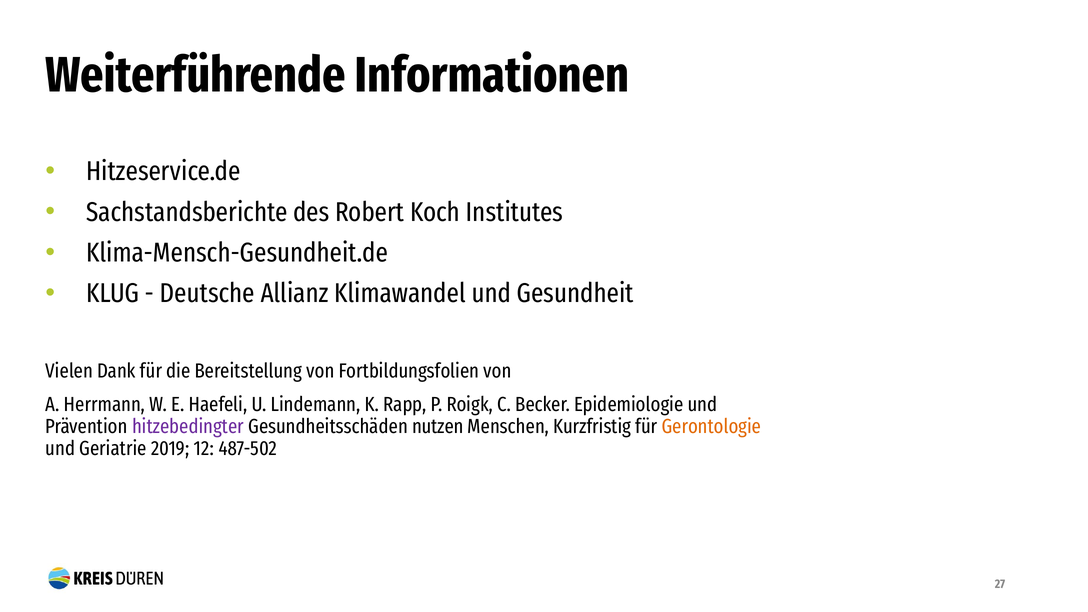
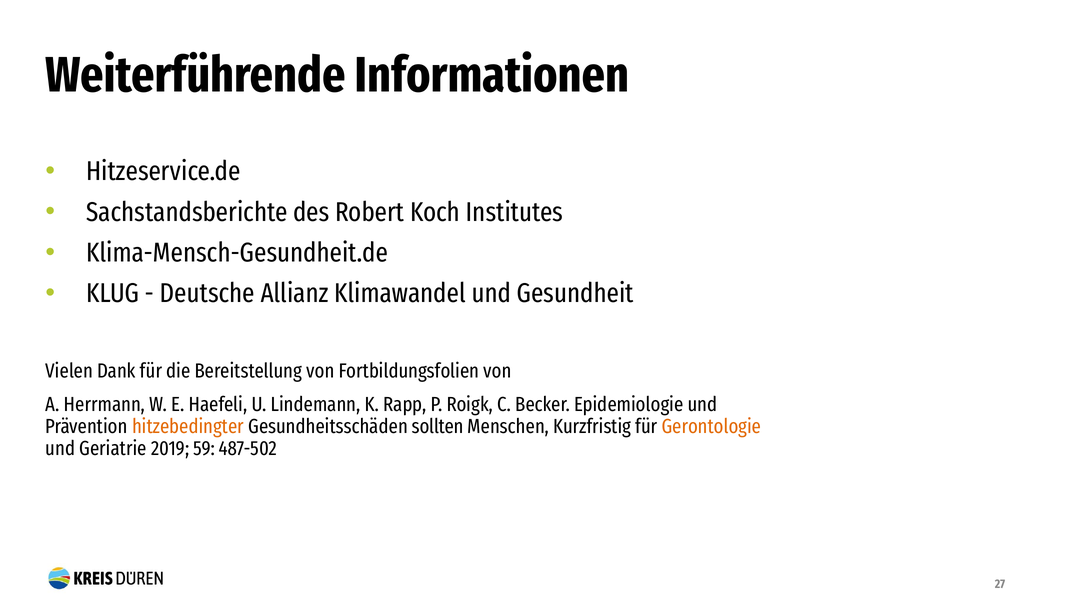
hitzebedingter colour: purple -> orange (188, 427)
nutzen: nutzen -> sollten (438, 427)
12: 12 -> 59 (204, 449)
